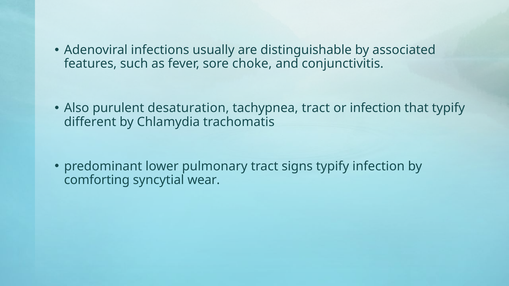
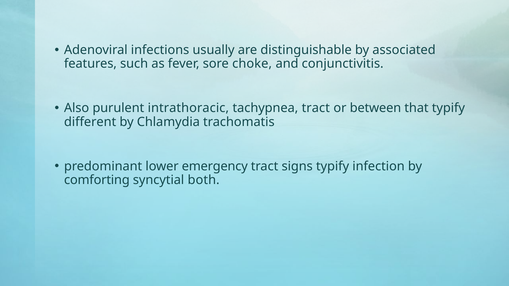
desaturation: desaturation -> intrathoracic (188, 108)
or infection: infection -> between (375, 108)
pulmonary: pulmonary -> emergency (215, 166)
wear: wear -> both (204, 180)
